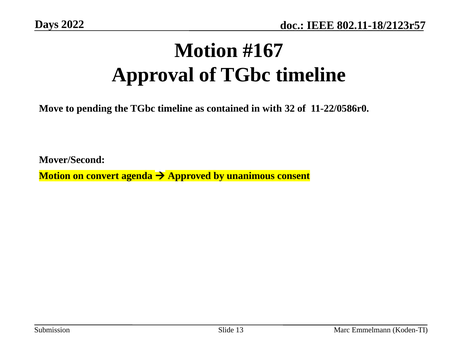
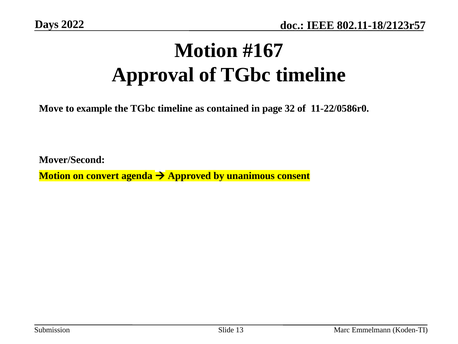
pending: pending -> example (94, 108)
with: with -> page (272, 108)
